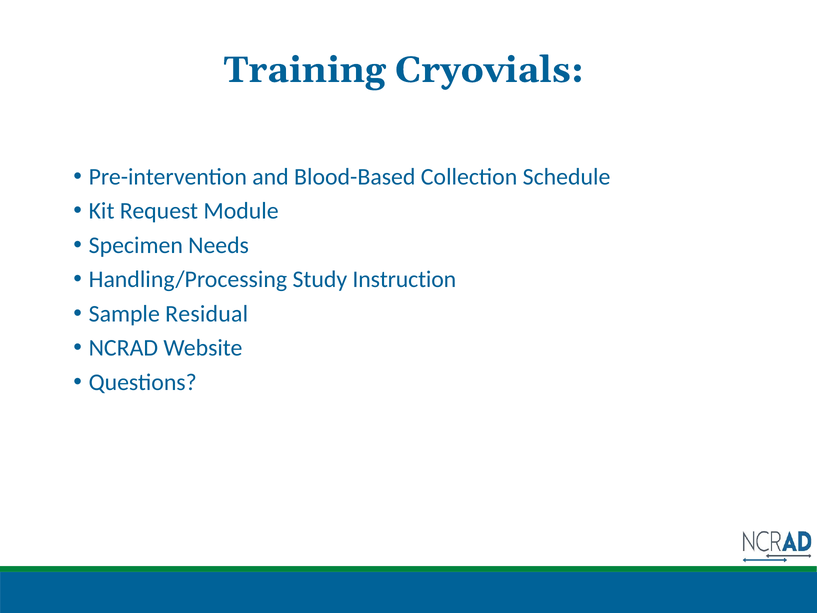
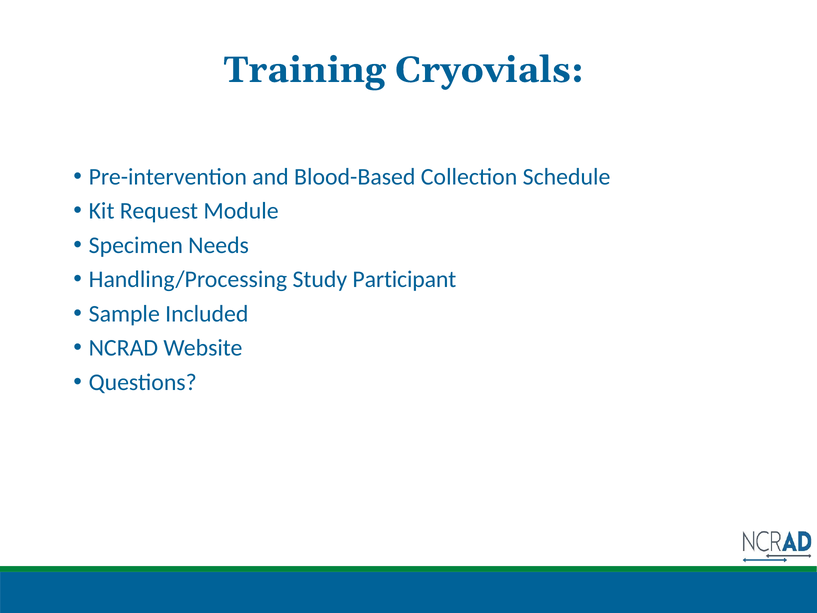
Instruction: Instruction -> Participant (404, 279)
Residual: Residual -> Included (207, 314)
